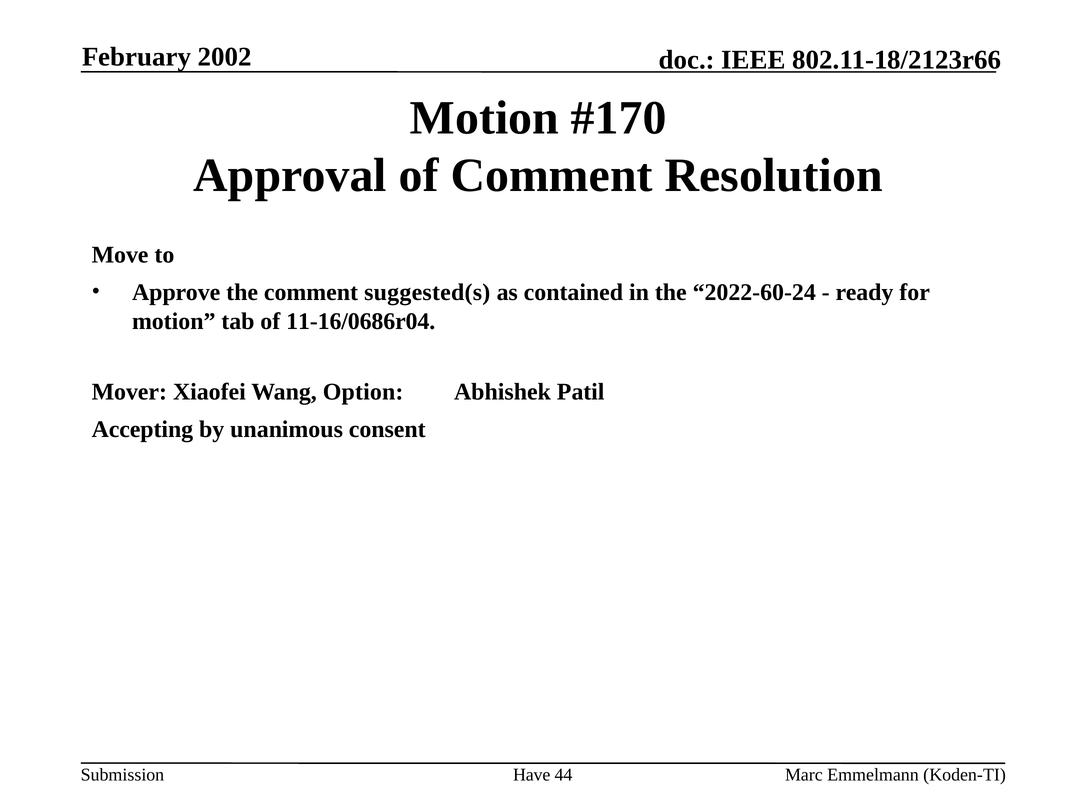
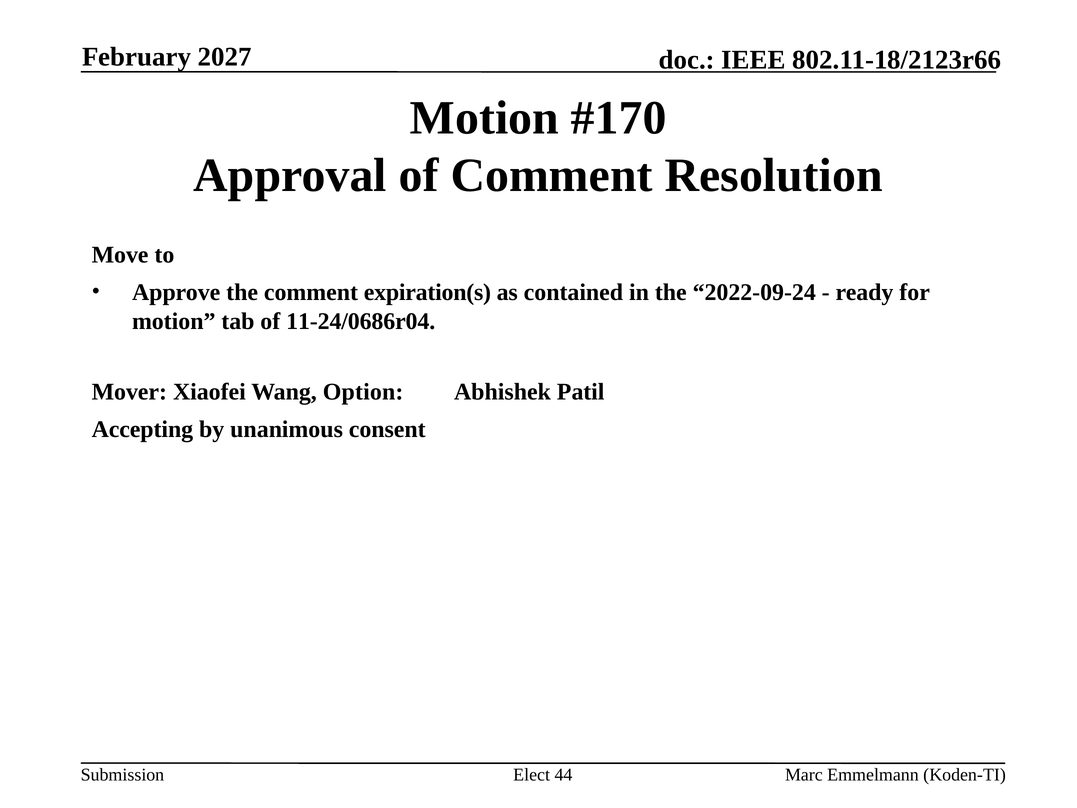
2002: 2002 -> 2027 (225, 57)
suggested(s: suggested(s -> expiration(s (427, 292)
2022-60-24: 2022-60-24 -> 2022-09-24 (754, 292)
11-16/0686r04: 11-16/0686r04 -> 11-24/0686r04 (361, 321)
Have: Have -> Elect (532, 775)
